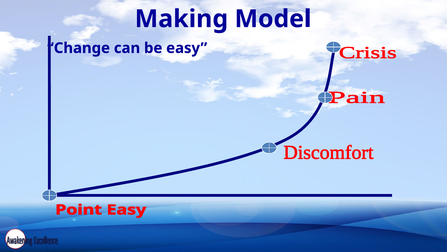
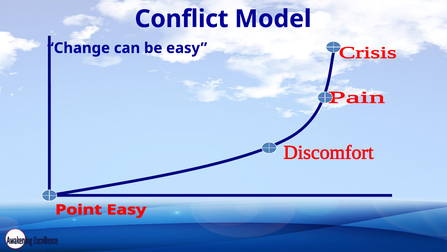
Making: Making -> Conflict (182, 19)
